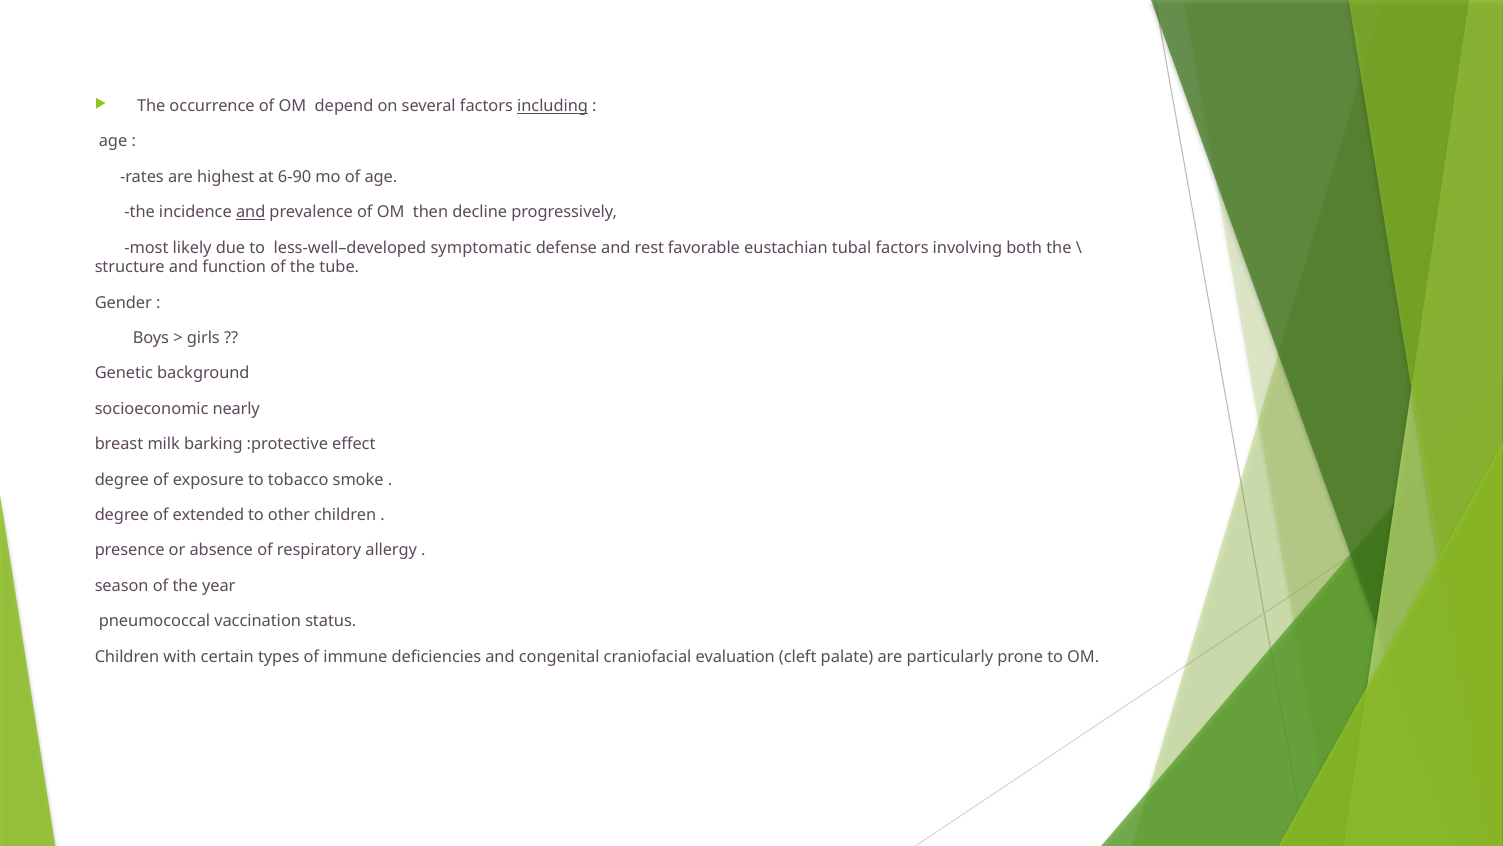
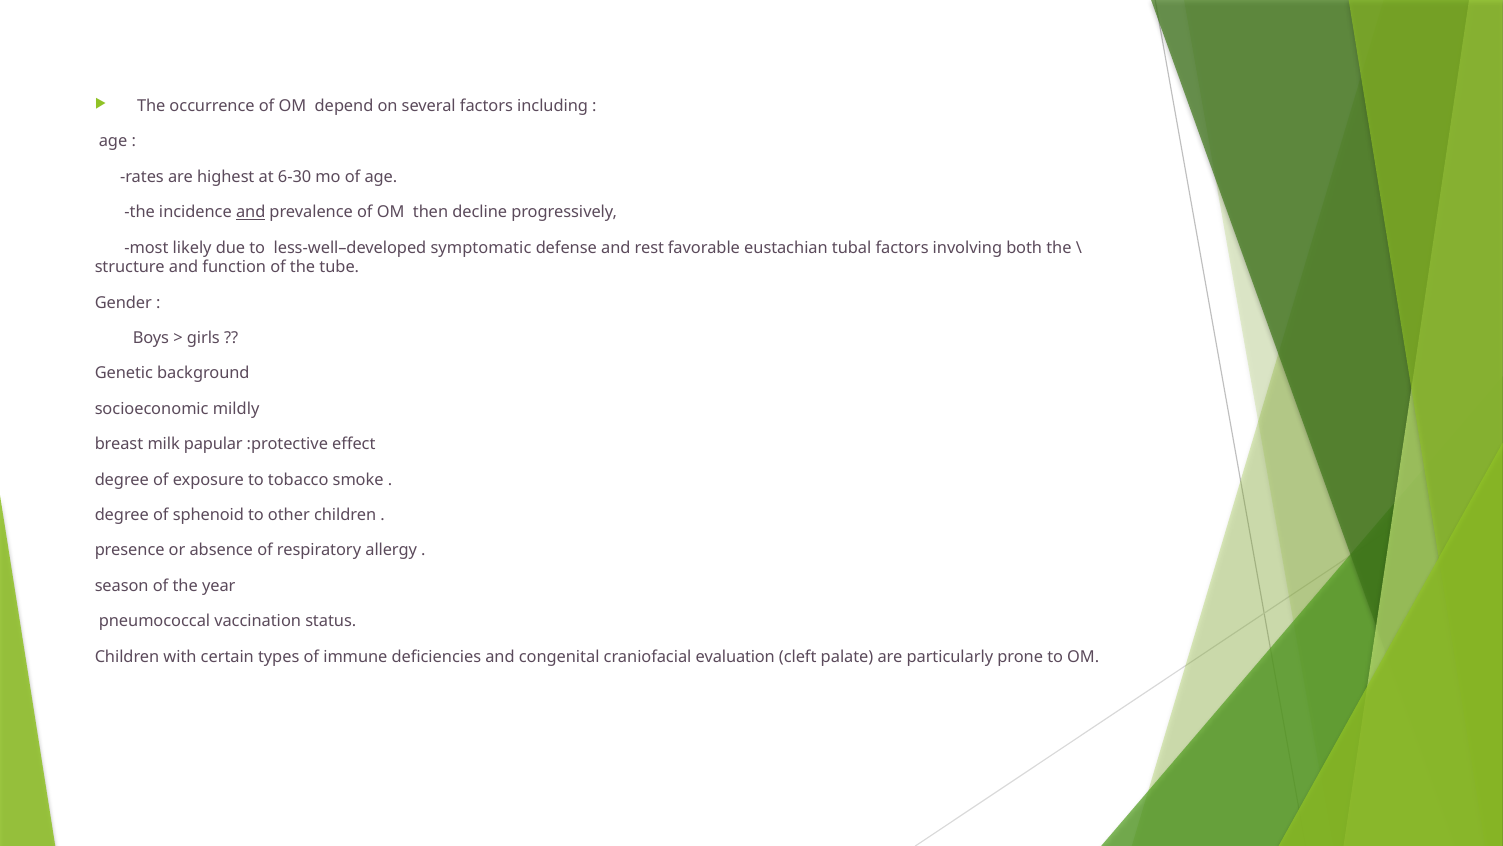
including underline: present -> none (553, 106)
6-90: 6-90 -> 6-30 (295, 177)
nearly: nearly -> mildly (236, 409)
barking: barking -> papular (213, 444)
extended: extended -> sphenoid (208, 515)
